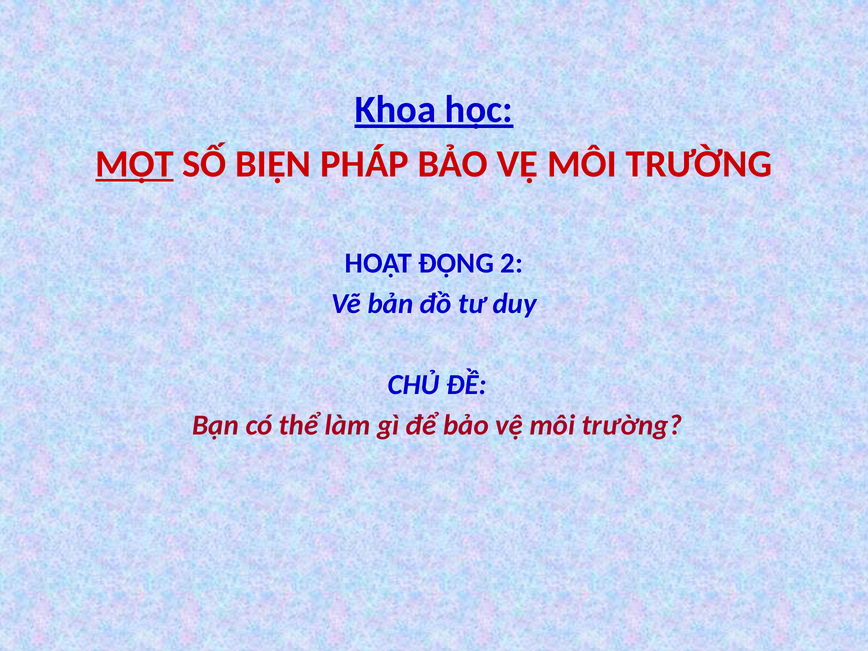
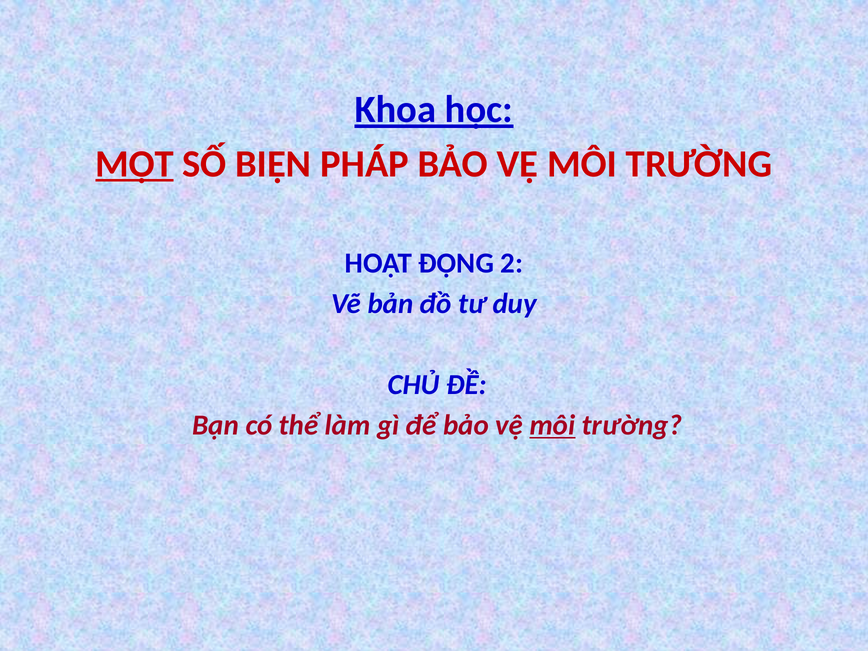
môi underline: none -> present (553, 425)
